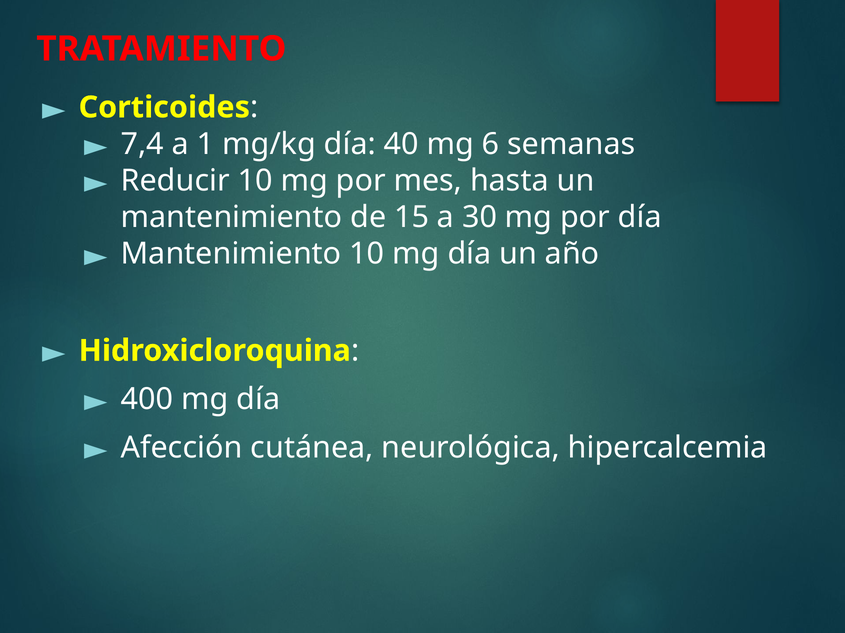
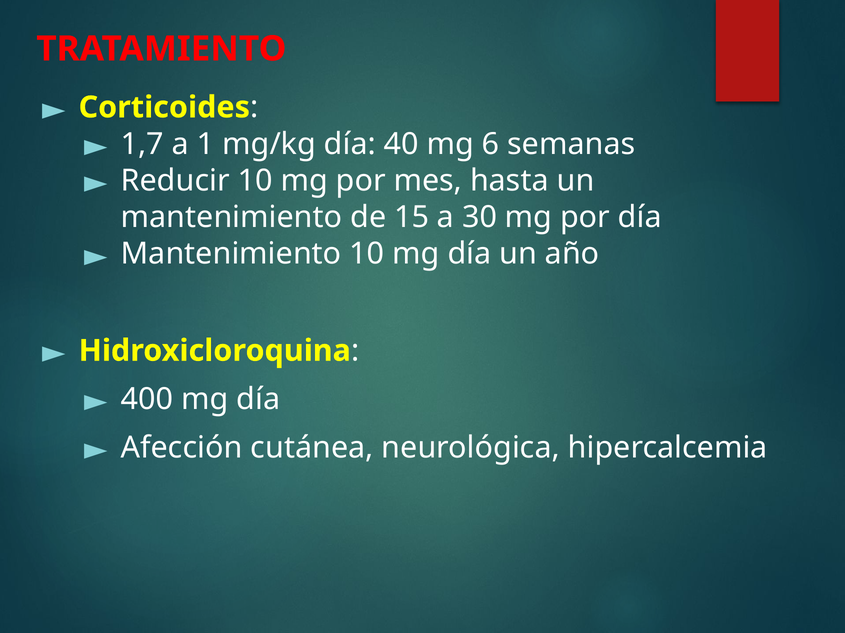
7,4: 7,4 -> 1,7 (142, 144)
